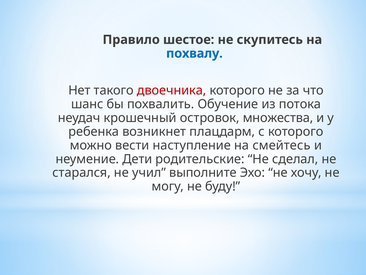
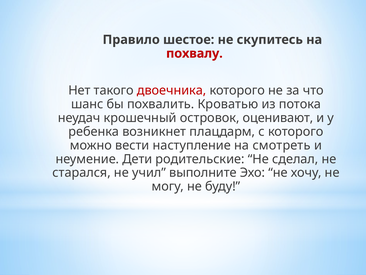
похвалу colour: blue -> red (194, 53)
Обучение: Обучение -> Кроватью (228, 104)
множества: множества -> оценивают (278, 118)
смейтесь: смейтесь -> смотреть (281, 145)
